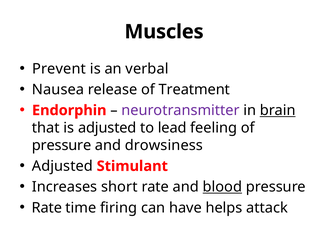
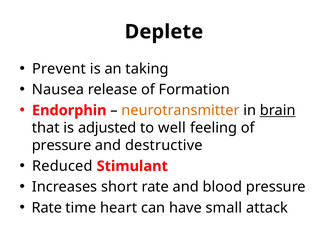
Muscles: Muscles -> Deplete (164, 32)
verbal: verbal -> taking (147, 69)
Treatment: Treatment -> Formation (194, 90)
neurotransmitter colour: purple -> orange (180, 110)
lead: lead -> well (172, 128)
drowsiness: drowsiness -> destructive (164, 145)
Adjusted: Adjusted -> Reduced (62, 166)
blood underline: present -> none (222, 187)
firing: firing -> heart (119, 208)
helps: helps -> small (224, 208)
